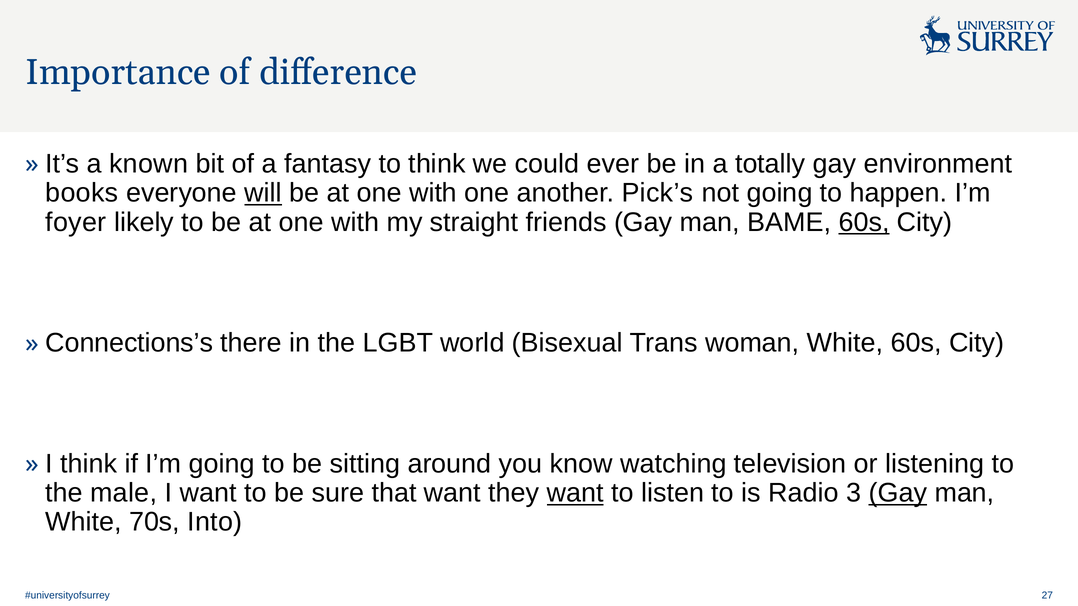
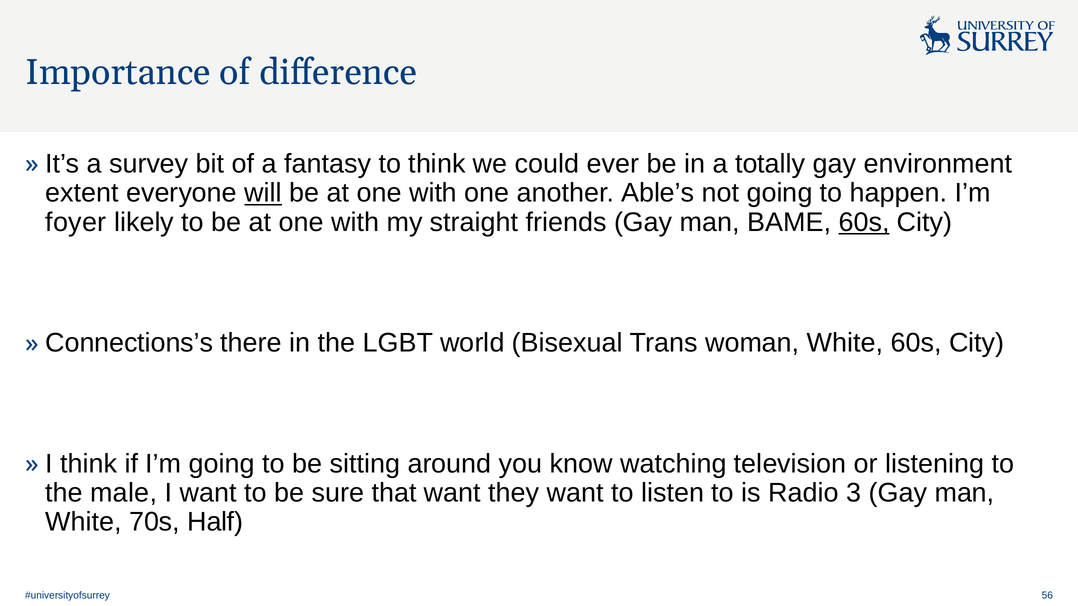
known: known -> survey (149, 164)
books: books -> extent (82, 193)
Pick’s: Pick’s -> Able’s (658, 193)
want underline: present -> none (575, 493)
Gay underline: present -> none (898, 493)
Into: Into -> Half (215, 522)
27: 27 -> 56 (1047, 596)
